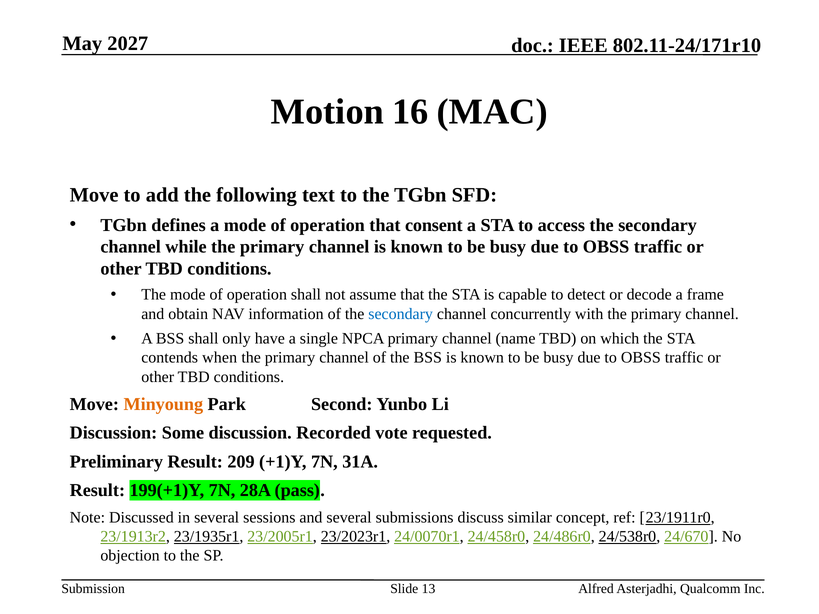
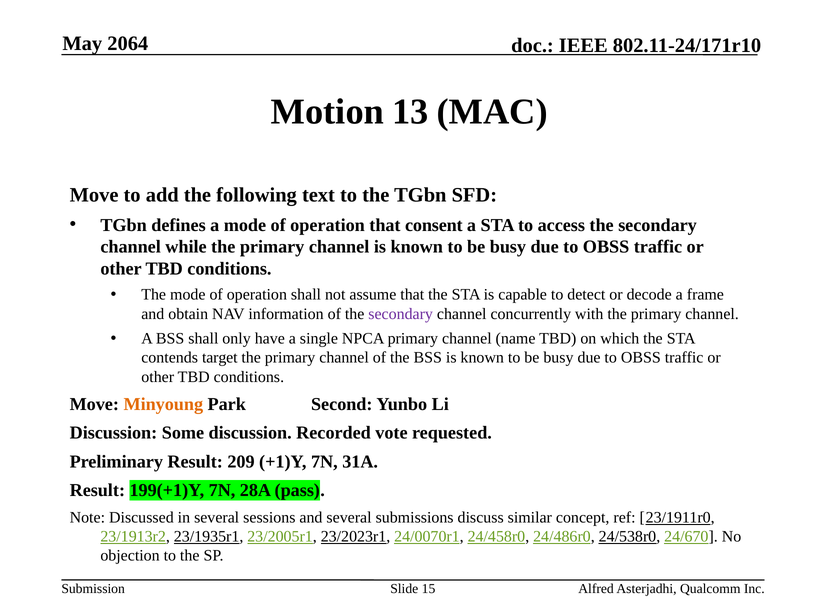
2027: 2027 -> 2064 (128, 43)
16: 16 -> 13 (410, 112)
secondary colour: blue -> purple (401, 314)
when: when -> target (220, 358)
13: 13 -> 15 (429, 589)
